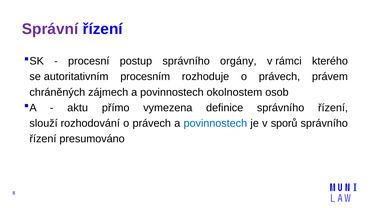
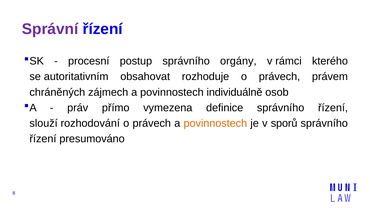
procesním: procesním -> obsahovat (145, 77)
okolnostem: okolnostem -> individuálně (235, 92)
aktu: aktu -> práv (78, 108)
povinnostech colour: blue -> orange (215, 123)
